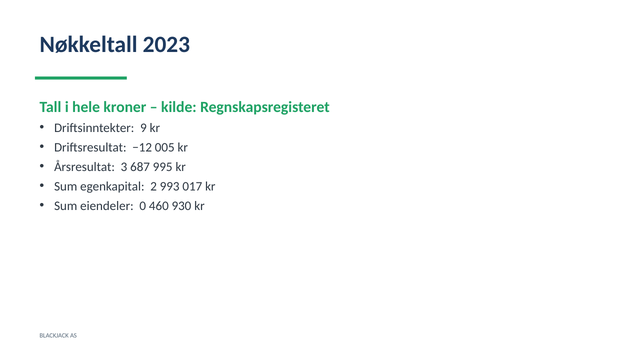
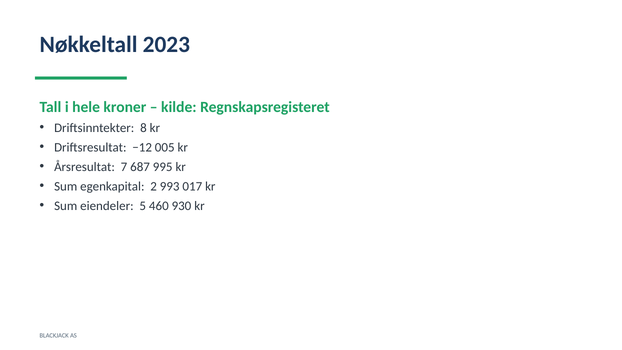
9: 9 -> 8 (143, 128)
3: 3 -> 7 (124, 167)
0: 0 -> 5 (143, 206)
